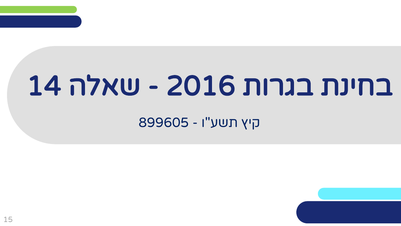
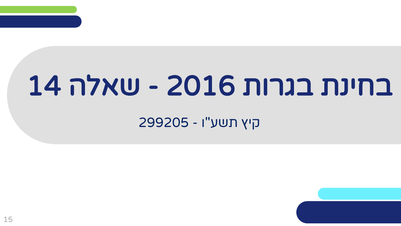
899605: 899605 -> 299205 (164, 123)
